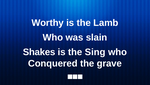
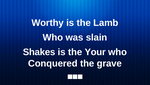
Sing: Sing -> Your (95, 52)
